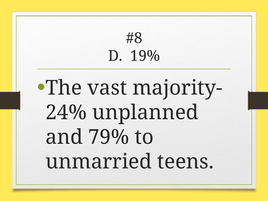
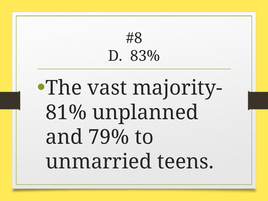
19%: 19% -> 83% (145, 56)
24%: 24% -> 81% (66, 113)
